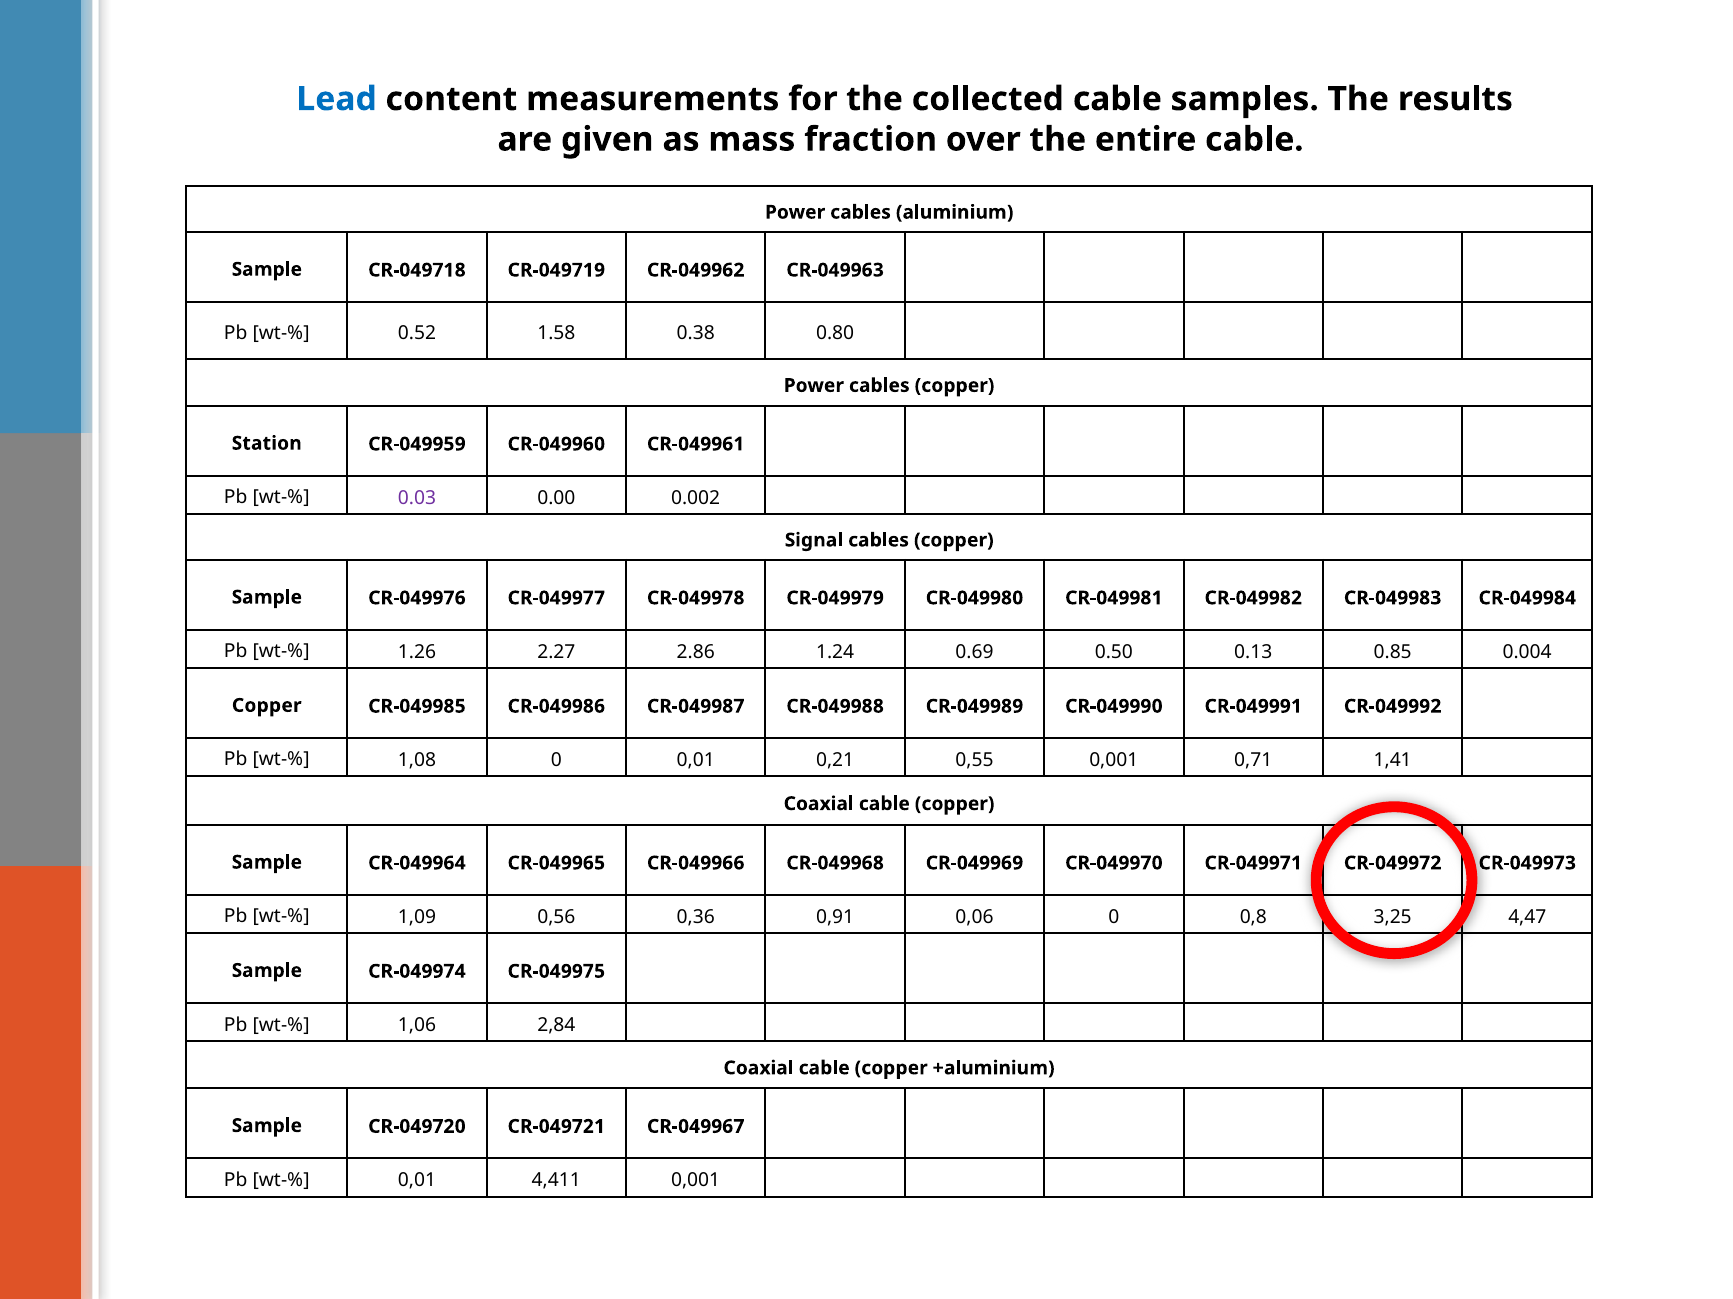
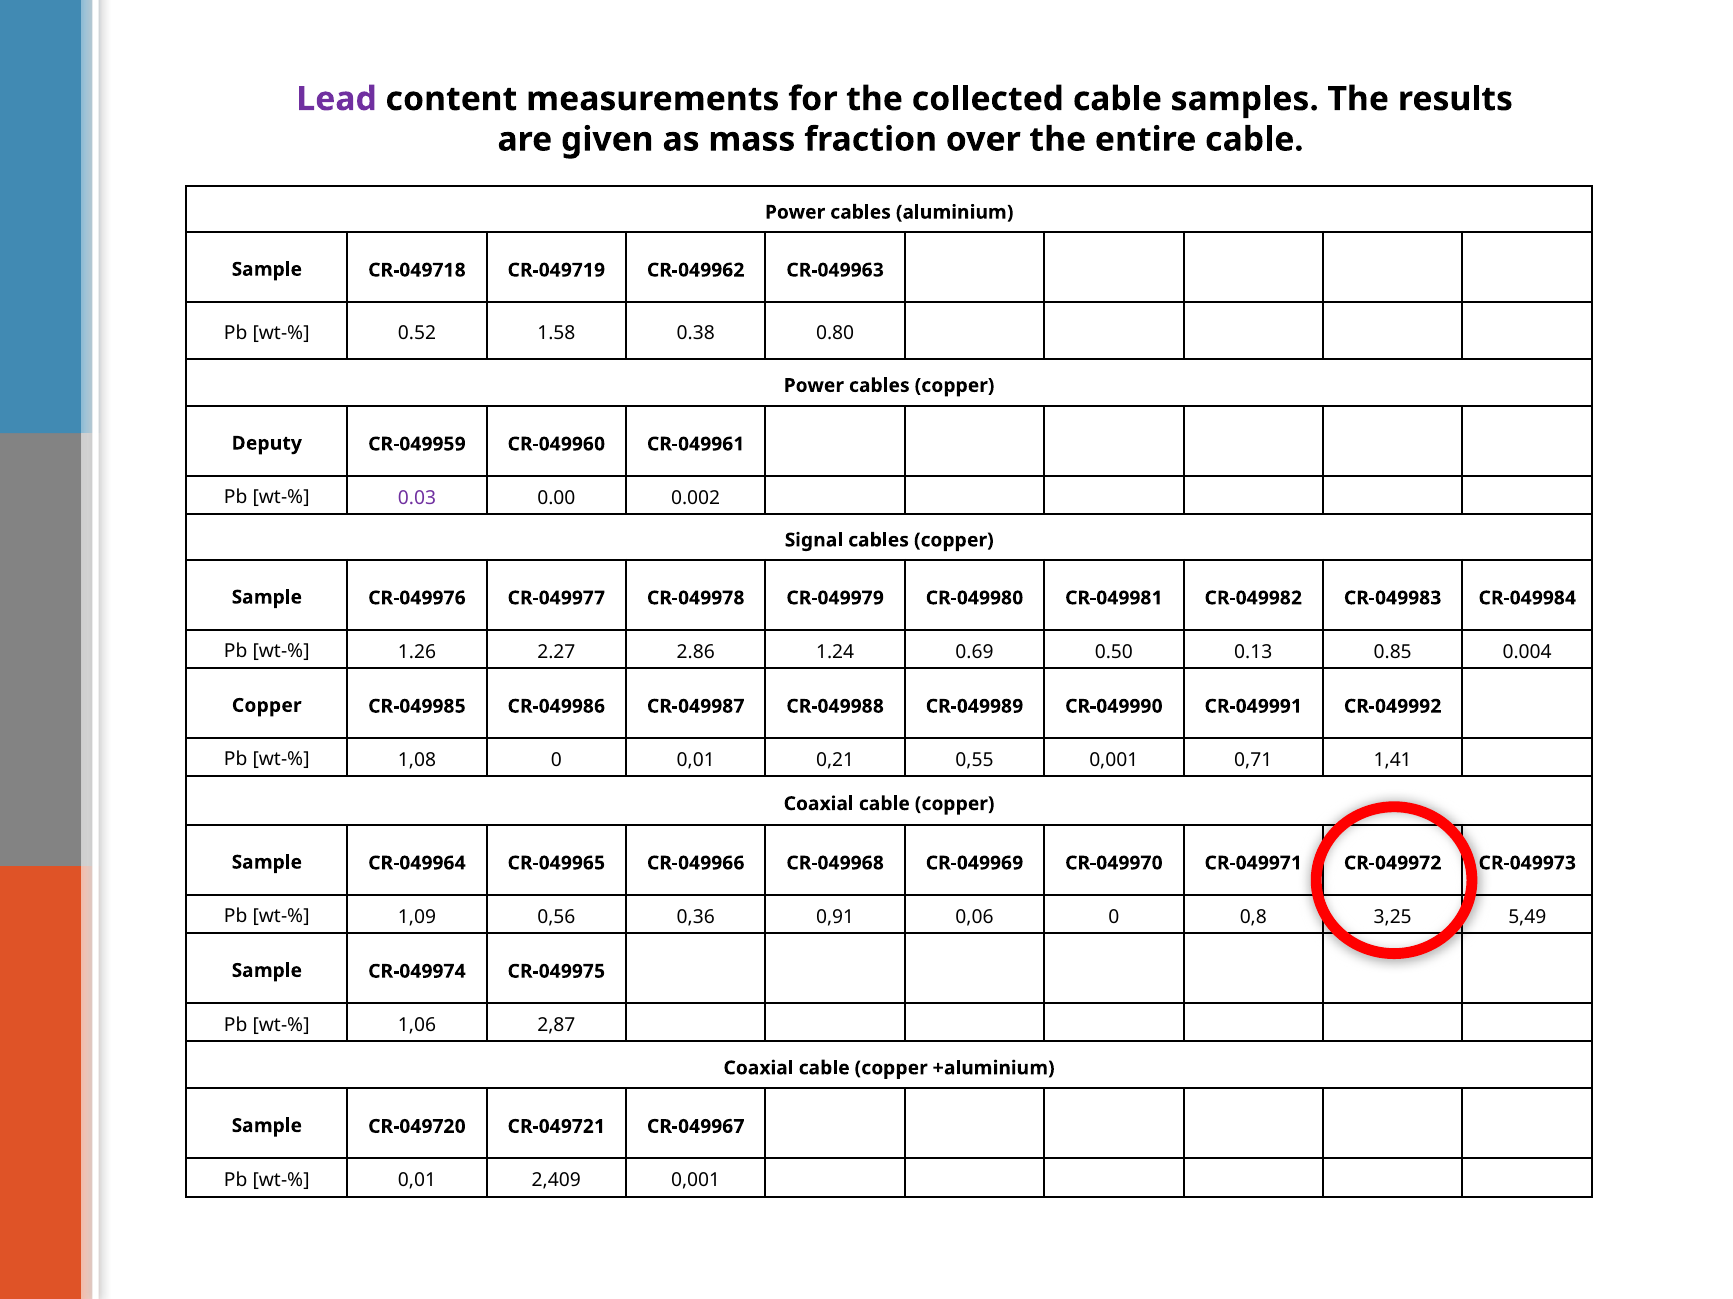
Lead colour: blue -> purple (337, 99)
Station: Station -> Deputy (267, 444)
4,47: 4,47 -> 5,49 (1527, 918)
2,84: 2,84 -> 2,87 (556, 1026)
4,411: 4,411 -> 2,409 (556, 1181)
